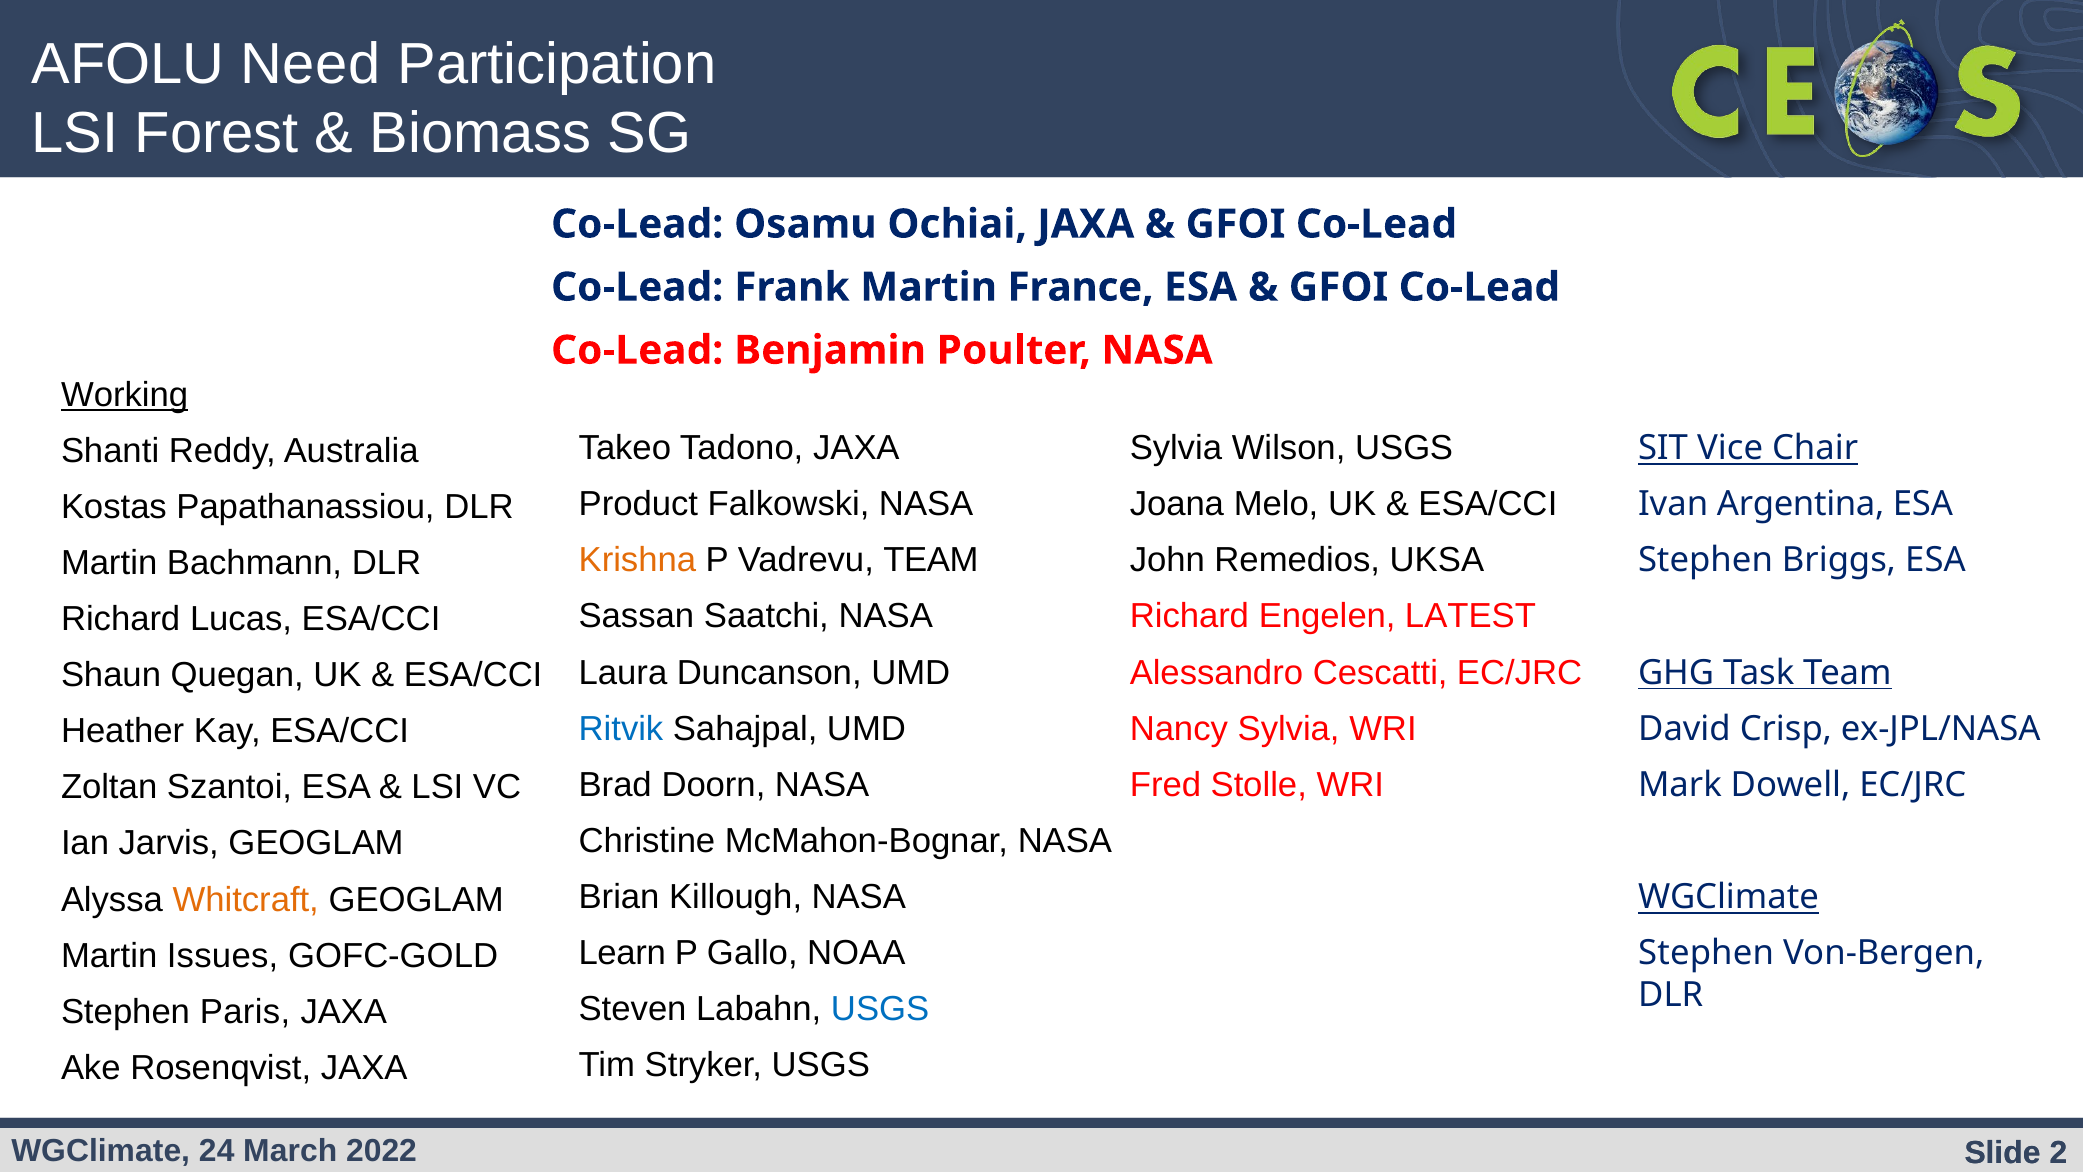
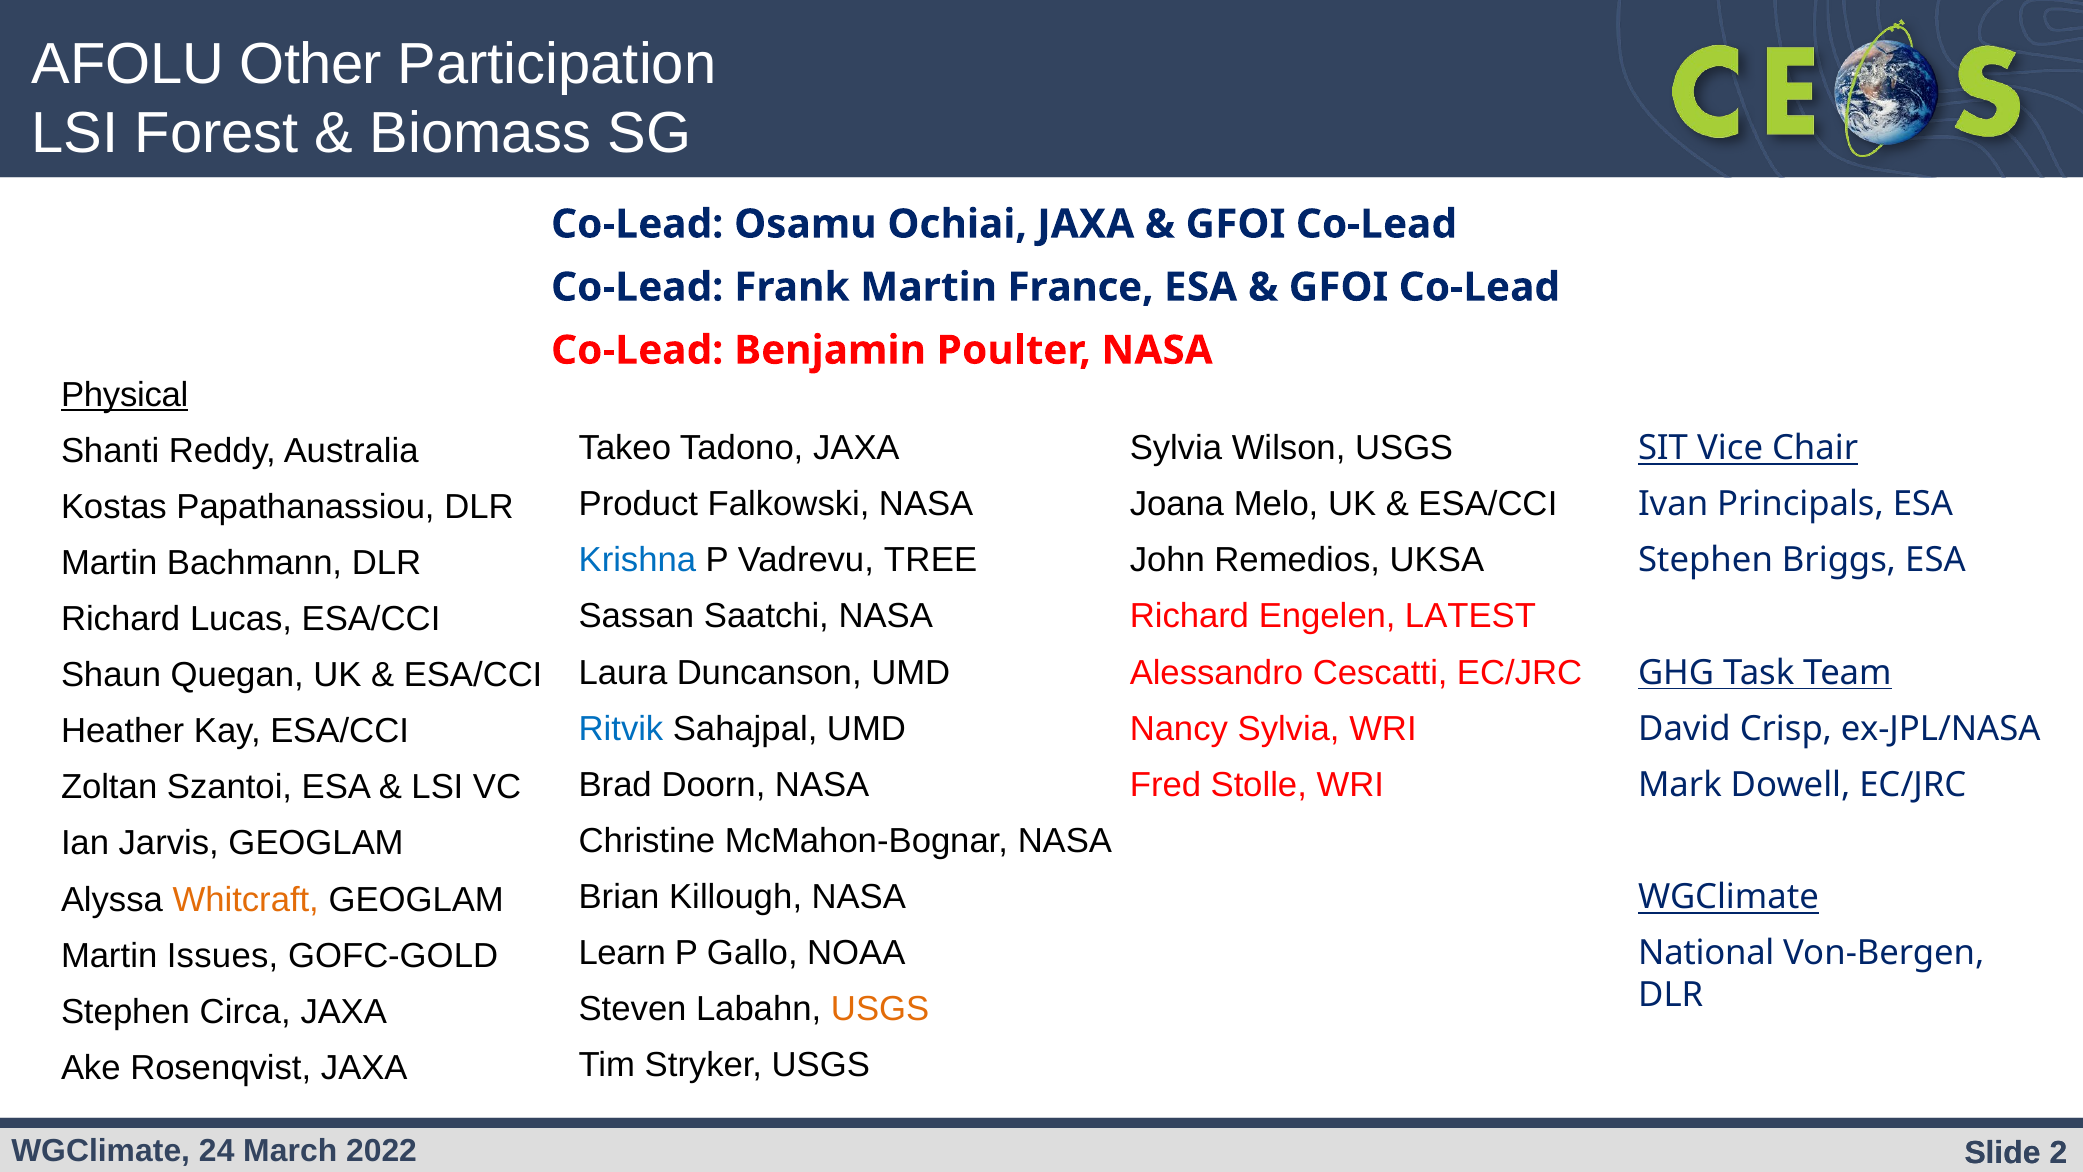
Need: Need -> Other (311, 64)
Working: Working -> Physical (125, 395)
Argentina: Argentina -> Principals (1801, 504)
Krishna colour: orange -> blue (637, 560)
Vadrevu TEAM: TEAM -> TREE (931, 560)
Stephen: Stephen -> National (1706, 953)
USGS colour: blue -> orange (880, 1009)
Paris: Paris -> Circa (245, 1012)
